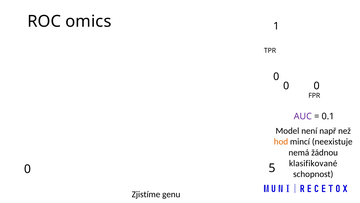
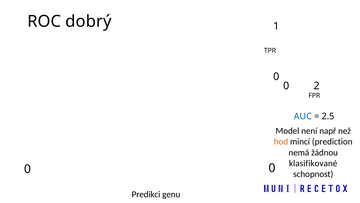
omics: omics -> dobrý (88, 21)
0 0: 0 -> 2 (317, 86)
AUC colour: purple -> blue (303, 116)
0.1: 0.1 -> 2.5 (328, 116)
neexistuje: neexistuje -> prediction (332, 141)
0 5: 5 -> 0 (272, 168)
Zjistíme: Zjistíme -> Predikci (146, 194)
